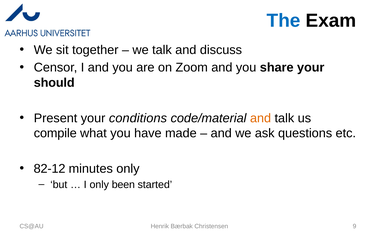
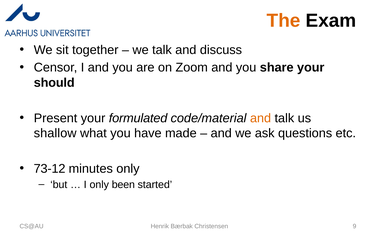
The colour: blue -> orange (284, 21)
conditions: conditions -> formulated (138, 118)
compile: compile -> shallow (55, 133)
82-12: 82-12 -> 73-12 (50, 169)
